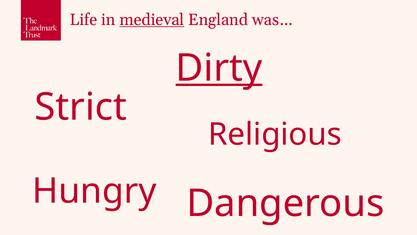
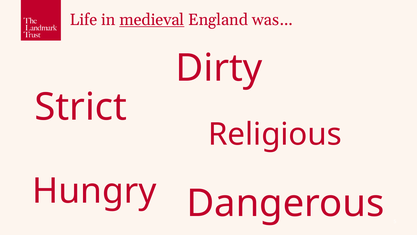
Dirty underline: present -> none (219, 68)
